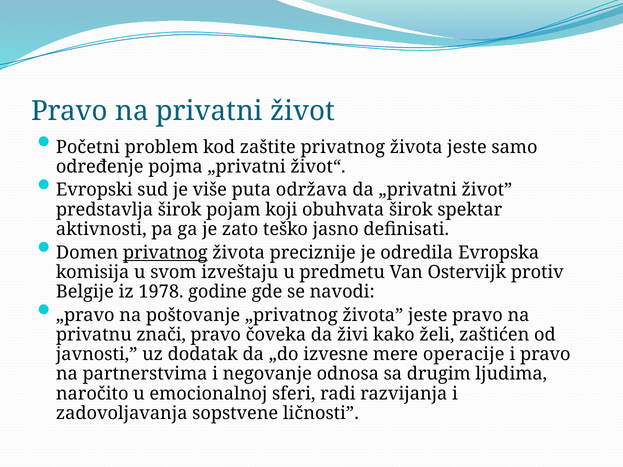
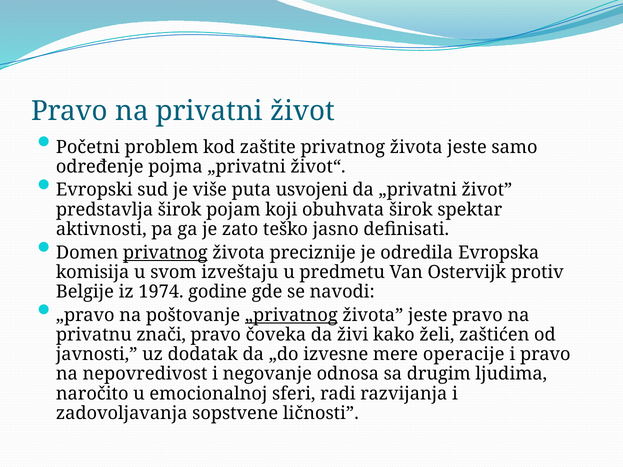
održava: održava -> usvojeni (312, 190)
1978: 1978 -> 1974 (161, 292)
„privatnog underline: none -> present (291, 315)
partnerstvima: partnerstvima -> nepovredivost (145, 374)
